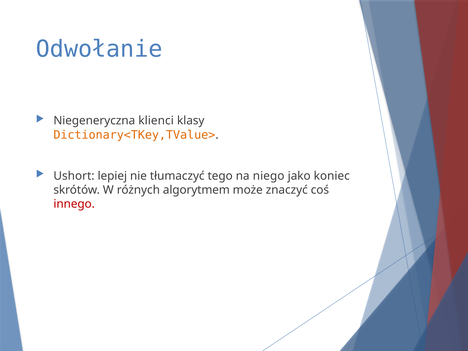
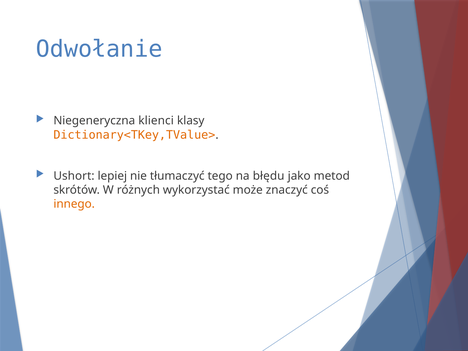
niego: niego -> błędu (269, 176)
koniec: koniec -> metod (332, 176)
algorytmem: algorytmem -> wykorzystać (196, 190)
innego colour: red -> orange (74, 204)
